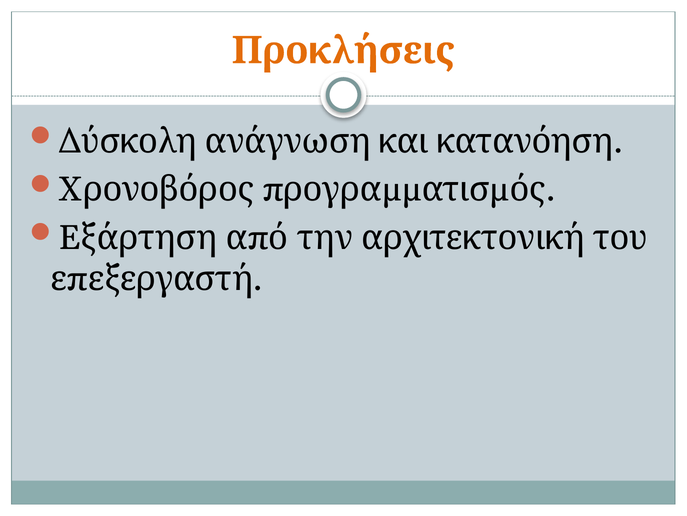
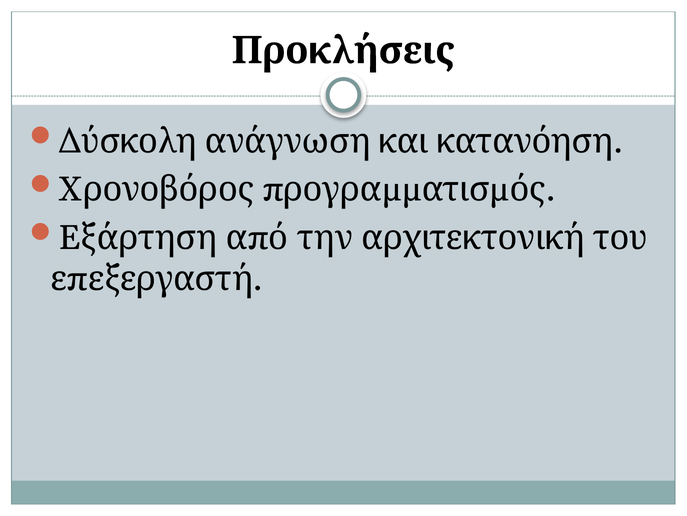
Προκλήσεις colour: orange -> black (343, 51)
